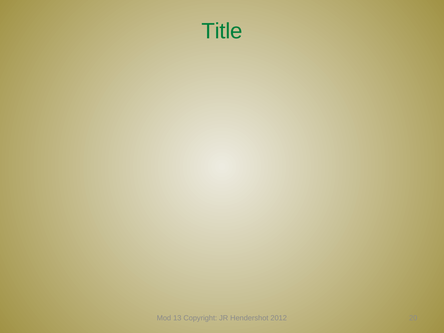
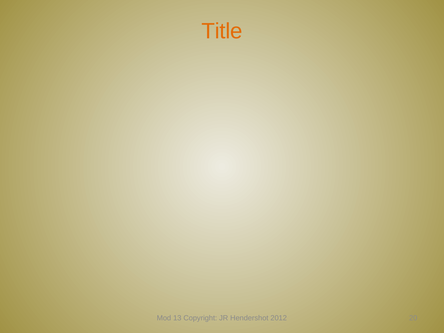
Title colour: green -> orange (222, 31)
